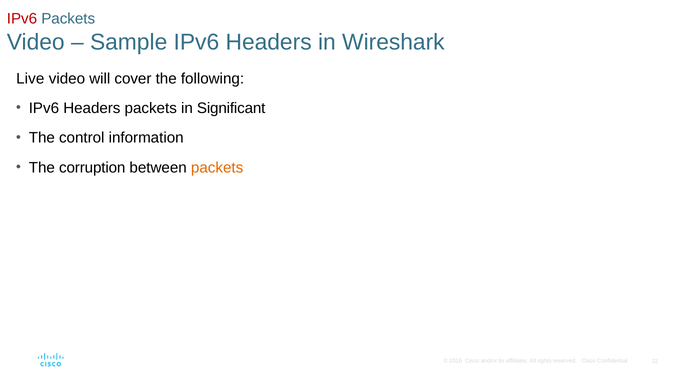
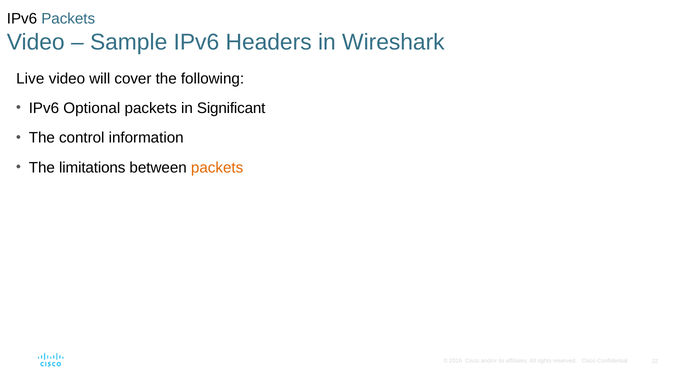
IPv6 colour: red -> black (22, 19)
Headers: Headers -> Optional (92, 108)
corruption: corruption -> limitations (92, 167)
